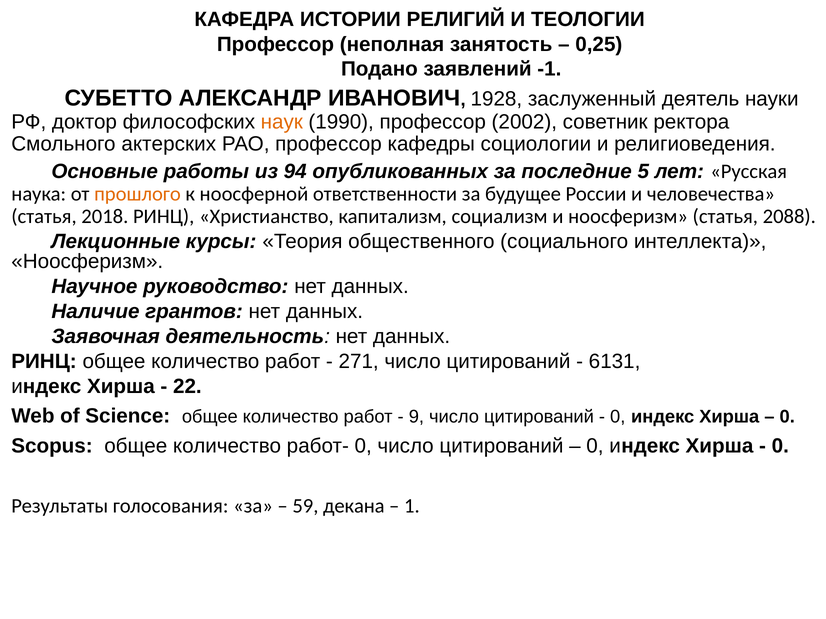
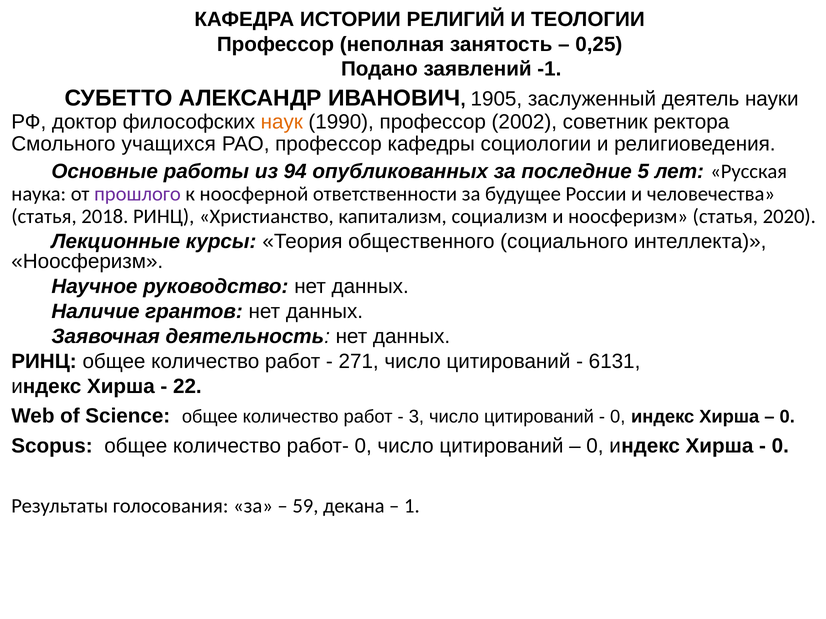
1928: 1928 -> 1905 (496, 99)
актерских: актерских -> учащихся (169, 144)
прошлого colour: orange -> purple (137, 194)
2088: 2088 -> 2020 (789, 216)
9: 9 -> 3 (416, 417)
